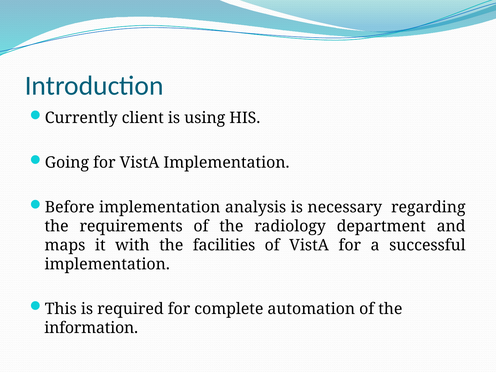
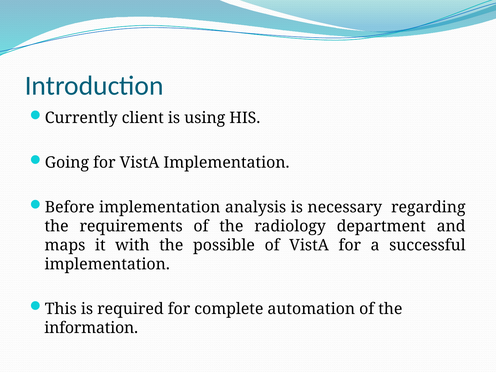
facilities: facilities -> possible (224, 245)
